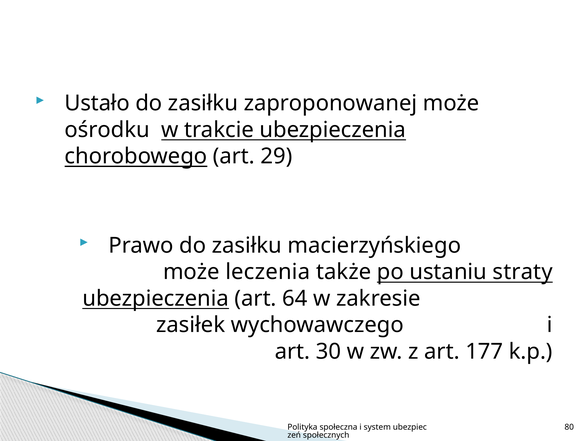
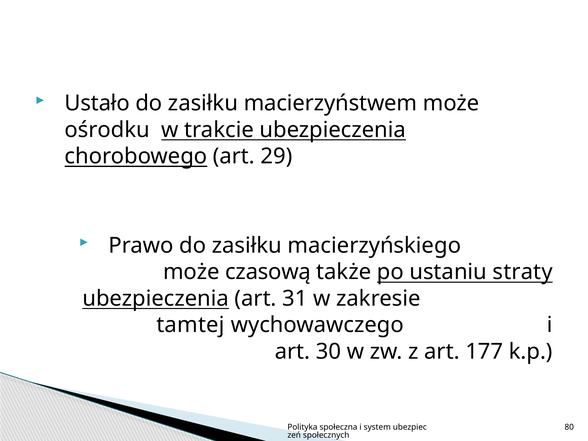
zaproponowanej: zaproponowanej -> macierzyństwem (331, 103)
leczenia: leczenia -> czasową (268, 272)
64: 64 -> 31 (295, 299)
zasiłek: zasiłek -> tamtej (191, 325)
